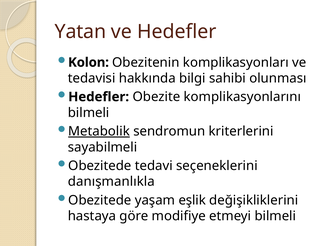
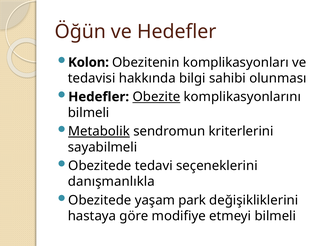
Yatan: Yatan -> Öğün (80, 32)
Obezite underline: none -> present (156, 97)
eşlik: eşlik -> park (192, 200)
